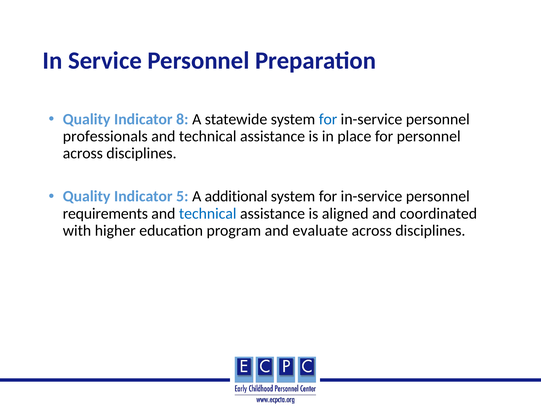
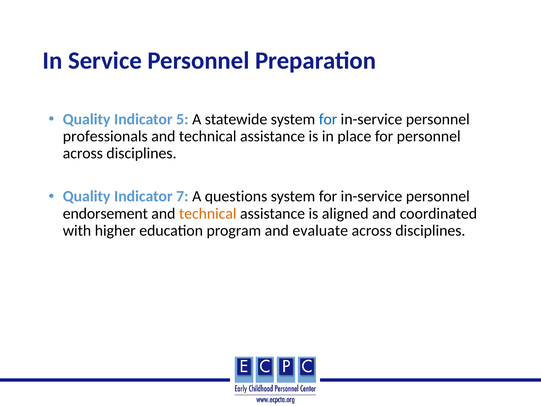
8: 8 -> 5 (182, 119)
5: 5 -> 7 (182, 196)
additional: additional -> questions (236, 196)
requirements: requirements -> endorsement (105, 213)
technical colour: blue -> orange (208, 213)
